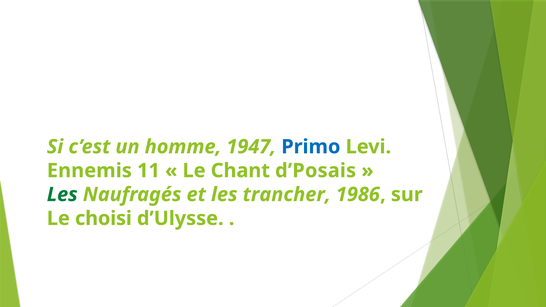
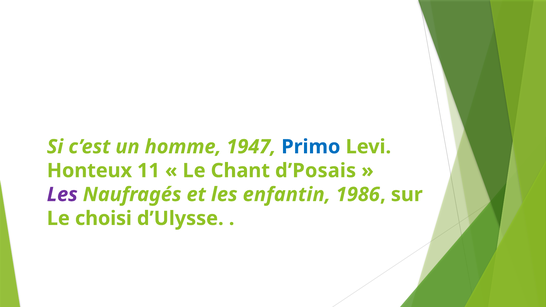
Ennemis: Ennemis -> Honteux (89, 171)
Les colour: green -> purple (62, 195)
trancher: trancher -> enfantin (287, 195)
